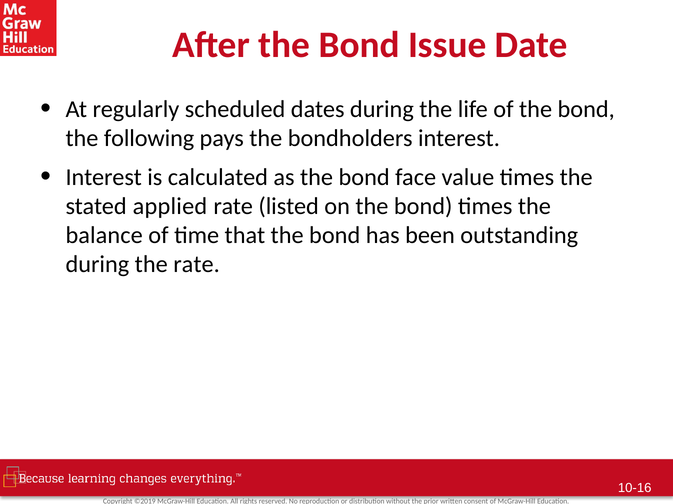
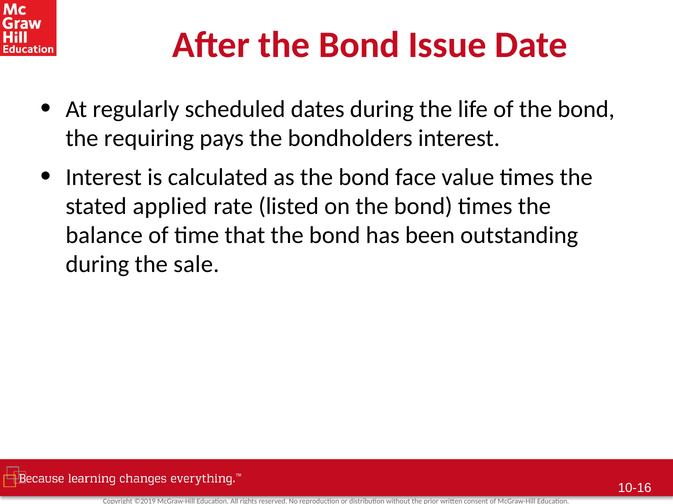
following: following -> requiring (149, 138)
the rate: rate -> sale (196, 265)
